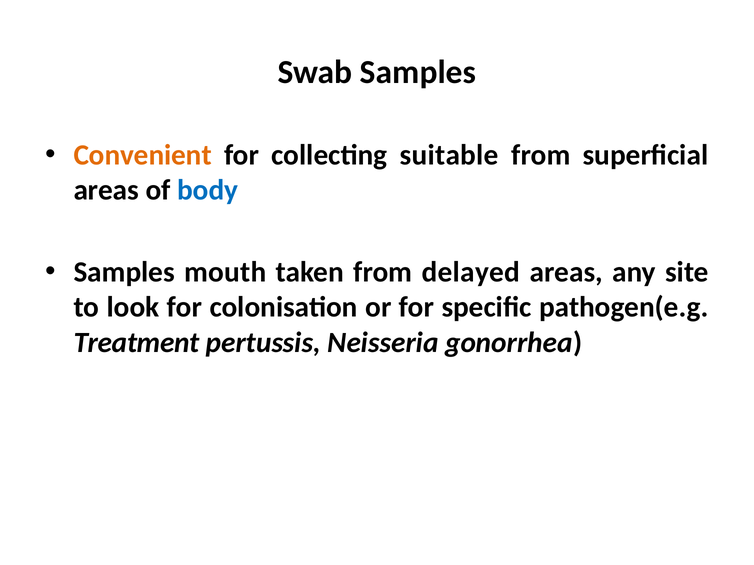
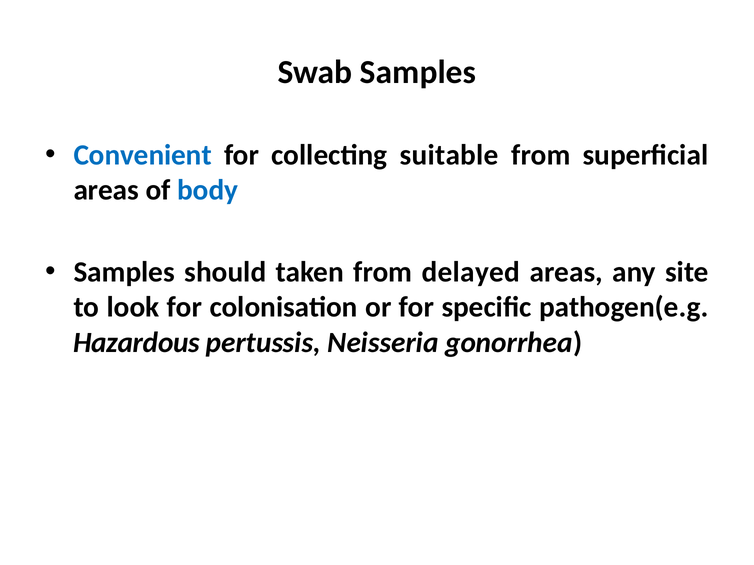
Convenient colour: orange -> blue (143, 155)
mouth: mouth -> should (225, 272)
Treatment: Treatment -> Hazardous (137, 343)
